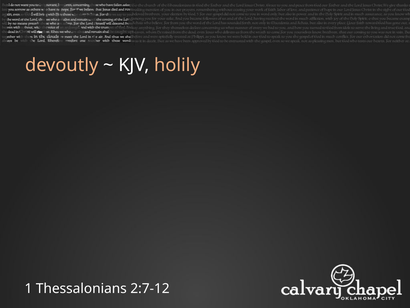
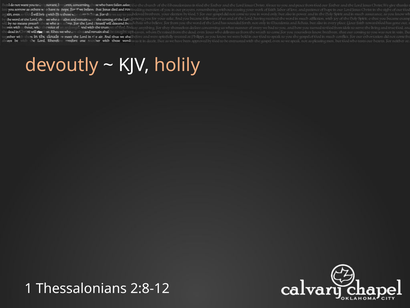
2:7-12: 2:7-12 -> 2:8-12 (150, 288)
